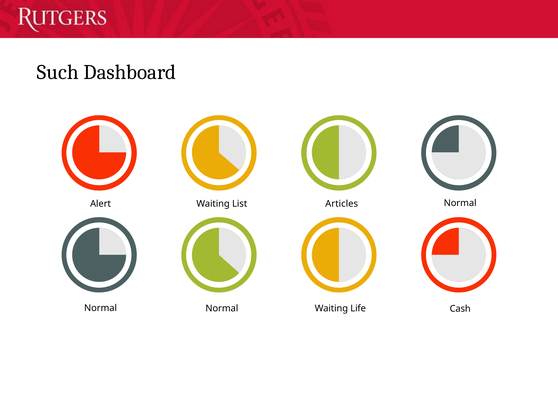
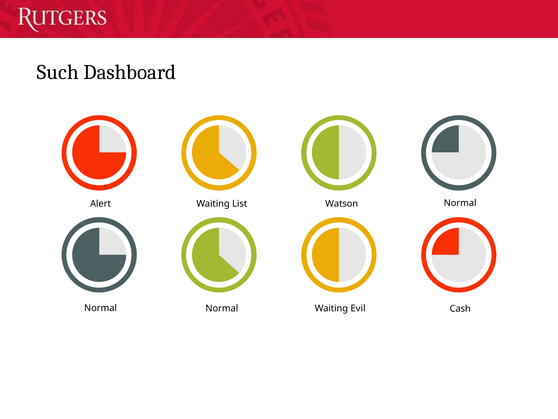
Articles: Articles -> Watson (342, 203)
Life: Life -> Evil (358, 308)
